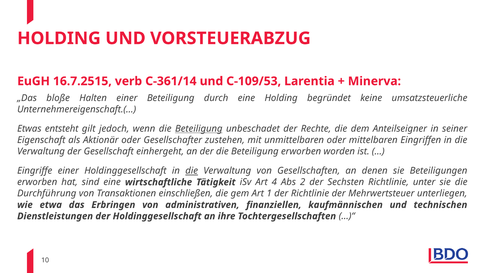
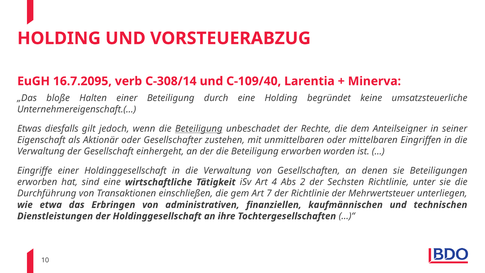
16.7.2515: 16.7.2515 -> 16.7.2095 (82, 81)
C-361/14: C-361/14 -> C-308/14 (171, 81)
C-109/53: C-109/53 -> C-109/40 (254, 81)
entsteht: entsteht -> diesfalls (62, 129)
die underline: present -> none (192, 171)
1: 1 -> 7 (269, 193)
